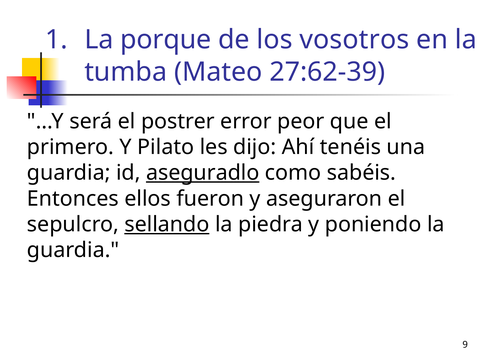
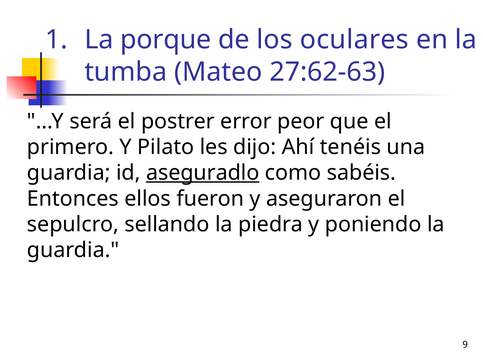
vosotros: vosotros -> oculares (354, 40)
27:62-39: 27:62-39 -> 27:62-63 (327, 72)
sellando underline: present -> none (167, 225)
